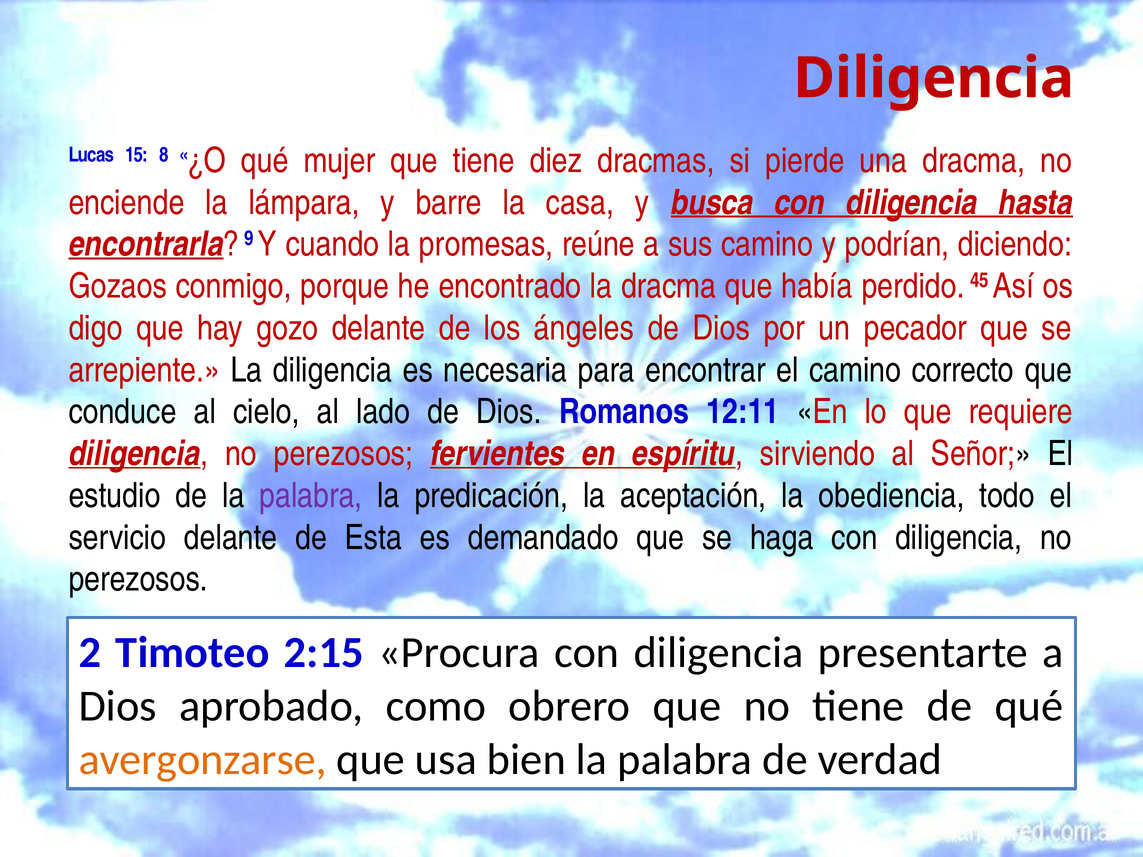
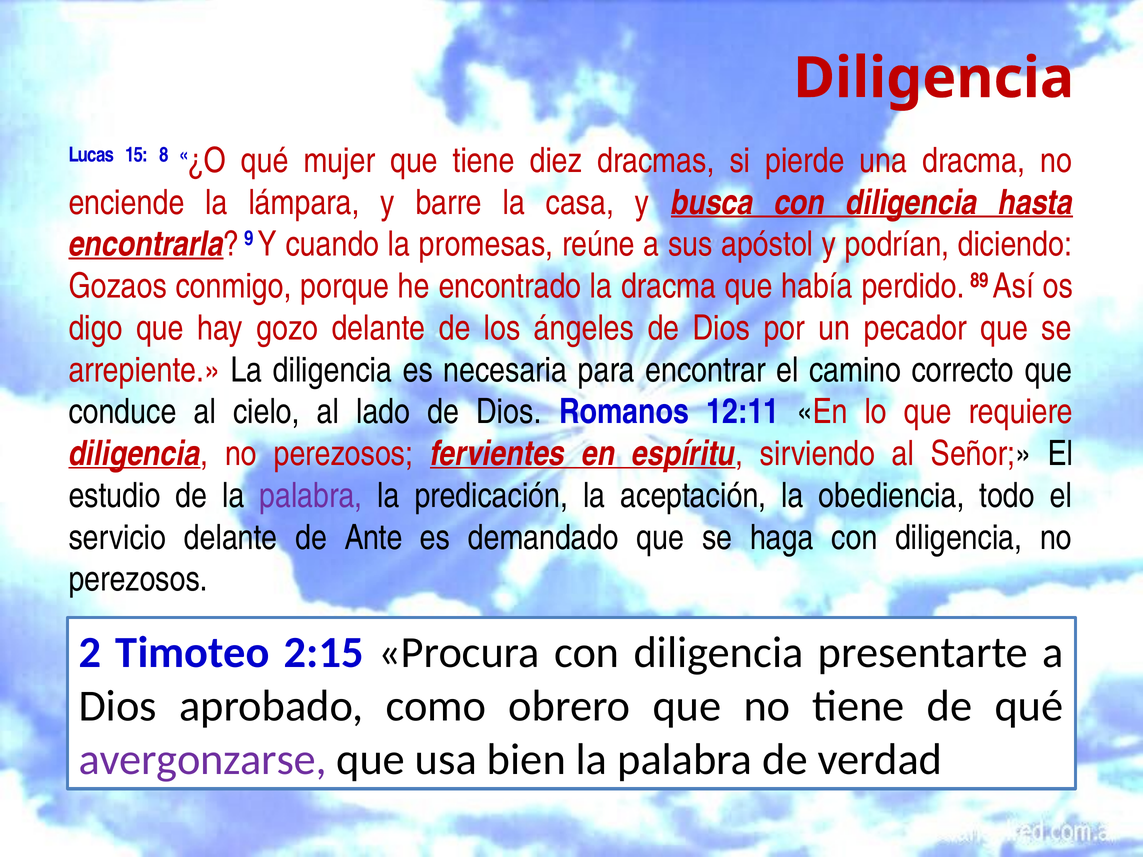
sus camino: camino -> apóstol (767, 244)
45: 45 -> 89 (980, 281)
Esta: Esta -> Ante (374, 538)
avergonzarse colour: orange -> purple (203, 760)
